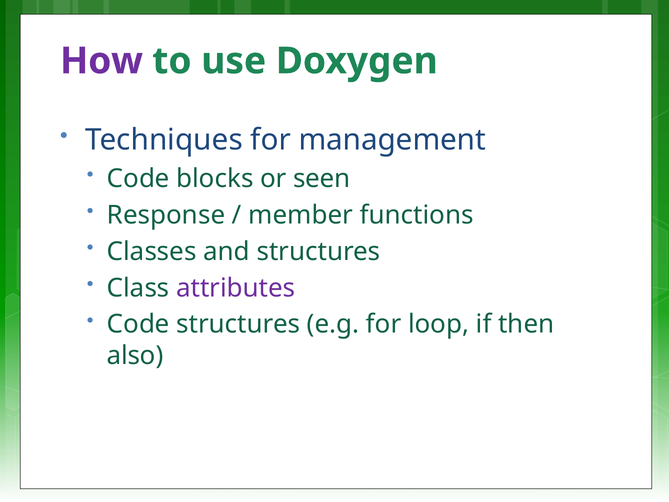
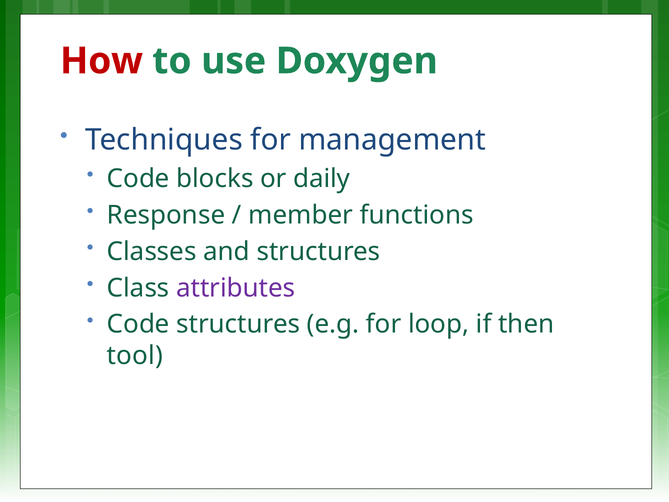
How colour: purple -> red (101, 61)
seen: seen -> daily (322, 178)
also: also -> tool (135, 355)
